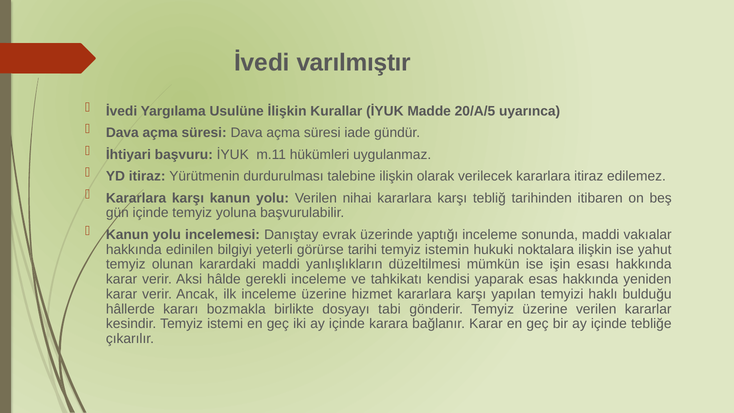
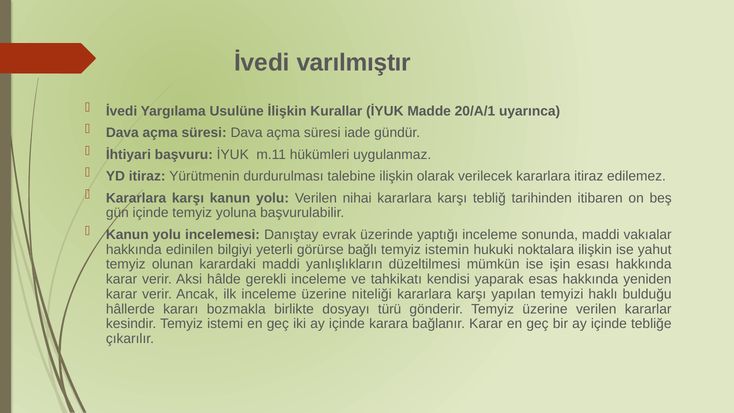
20/A/5: 20/A/5 -> 20/A/1 (475, 111)
tarihi: tarihi -> bağlı (362, 249)
hizmet: hizmet -> niteliği (372, 294)
tabi: tabi -> türü (390, 309)
